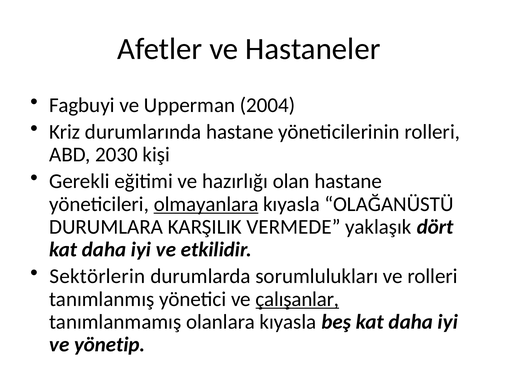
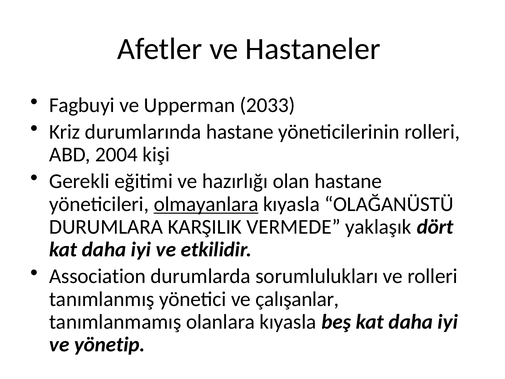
2004: 2004 -> 2033 (268, 105)
2030: 2030 -> 2004 (116, 154)
Sektörlerin: Sektörlerin -> Association (98, 276)
çalışanlar underline: present -> none (297, 299)
